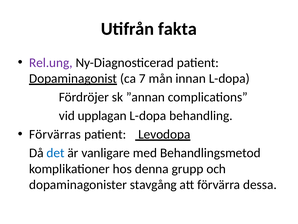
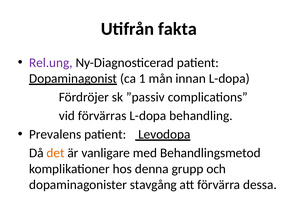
7: 7 -> 1 (142, 78)
”annan: ”annan -> ”passiv (145, 97)
upplagan: upplagan -> förvärras (102, 116)
Förvärras: Förvärras -> Prevalens (55, 134)
det colour: blue -> orange (56, 153)
